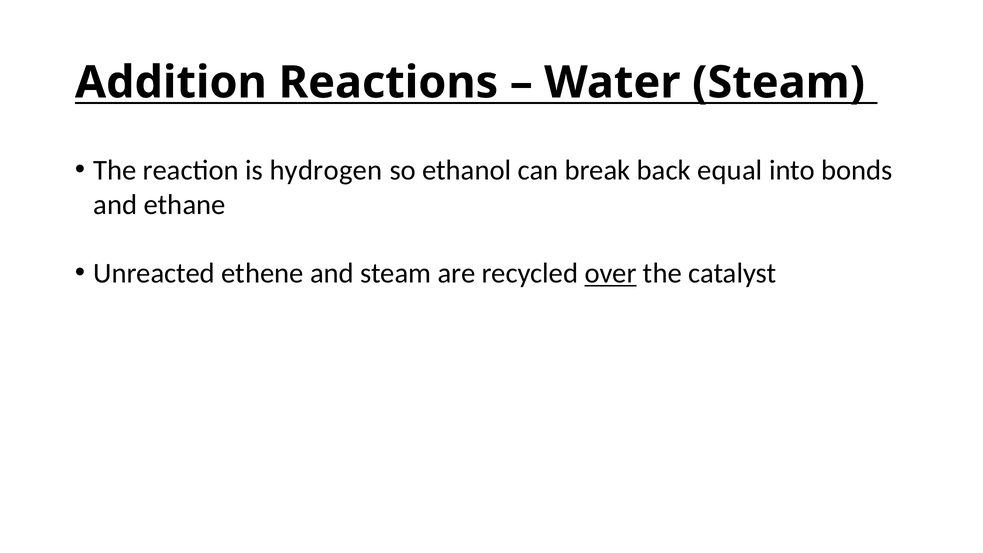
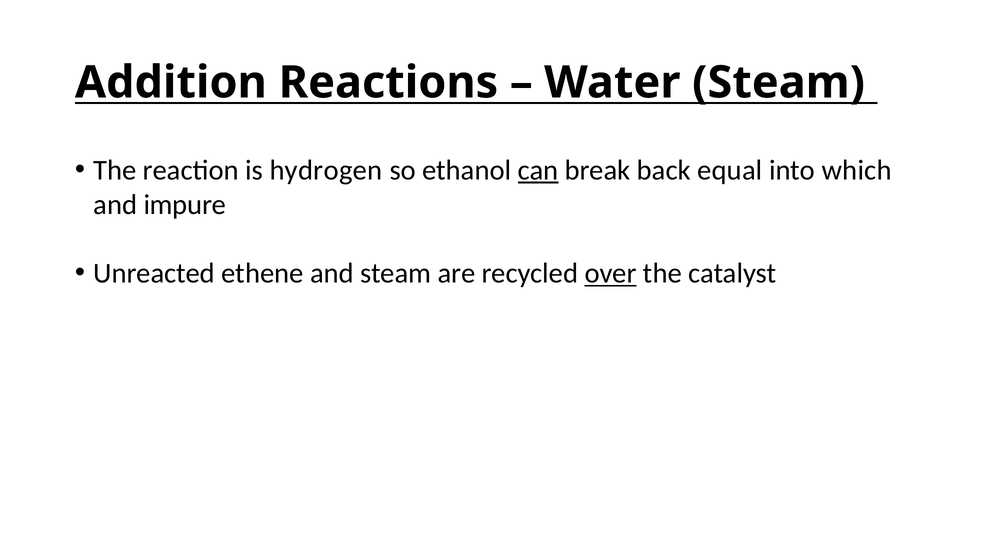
can underline: none -> present (538, 170)
bonds: bonds -> which (857, 170)
ethane: ethane -> impure (185, 205)
